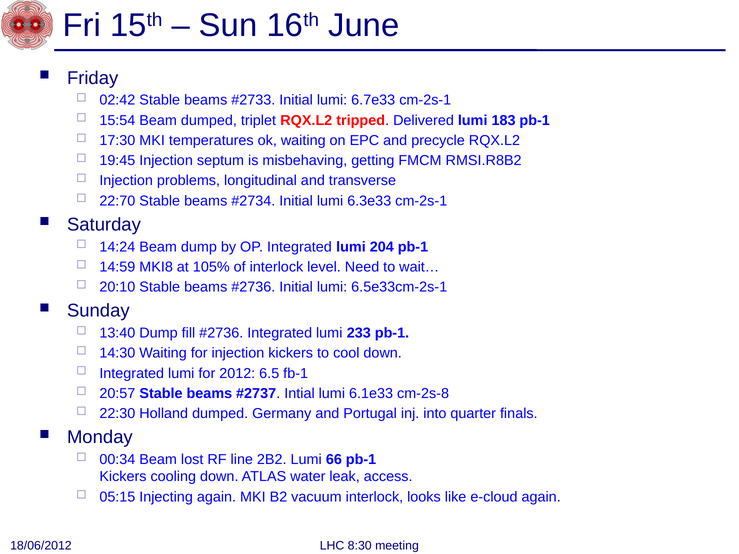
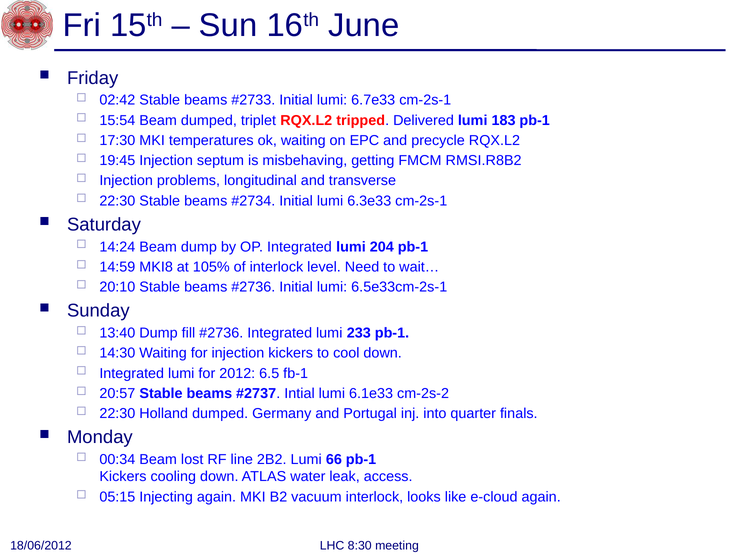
22:70: 22:70 -> 22:30 (117, 201)
cm-2s-8: cm-2s-8 -> cm-2s-2 (423, 394)
